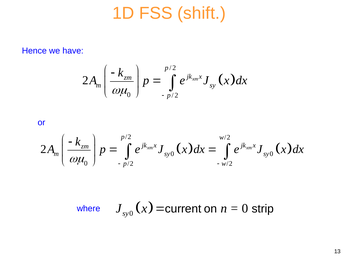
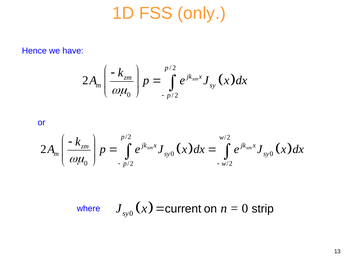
shift: shift -> only (202, 13)
